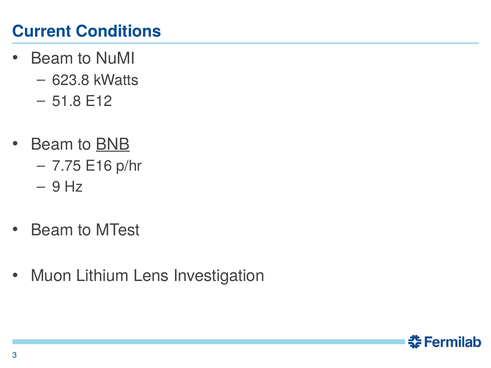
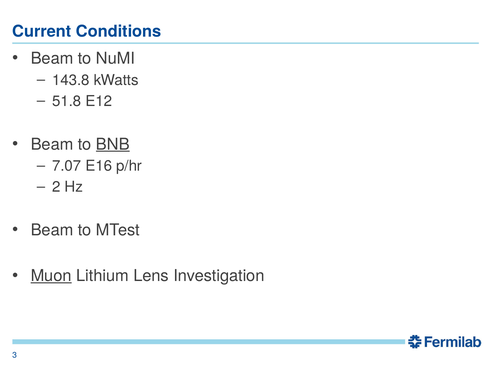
623.8: 623.8 -> 143.8 (71, 80)
7.75: 7.75 -> 7.07 (67, 166)
9: 9 -> 2 (56, 187)
Muon underline: none -> present (51, 276)
